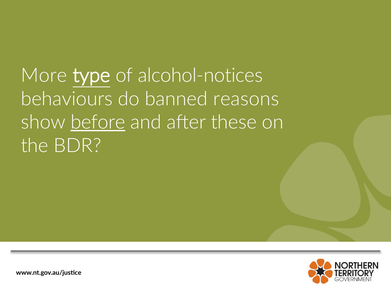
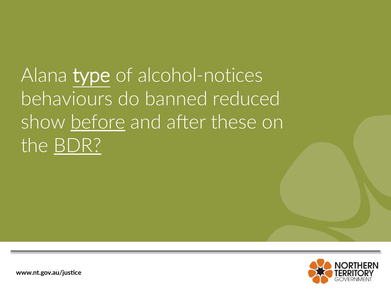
More: More -> Alana (44, 75)
reasons: reasons -> reduced (246, 99)
BDR underline: none -> present (77, 146)
